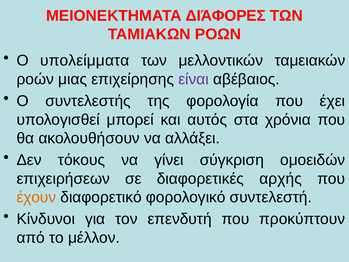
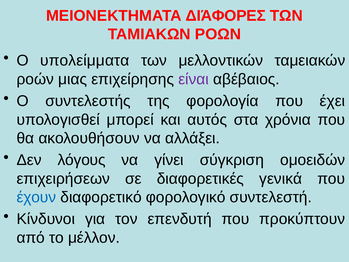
τόκους: τόκους -> λόγους (82, 160)
αρχής: αρχής -> γενικά (281, 178)
έχουν colour: orange -> blue (36, 197)
